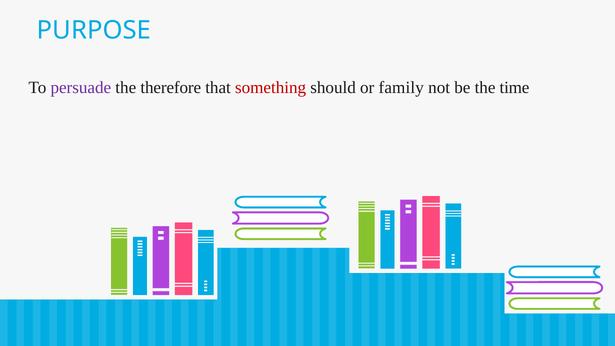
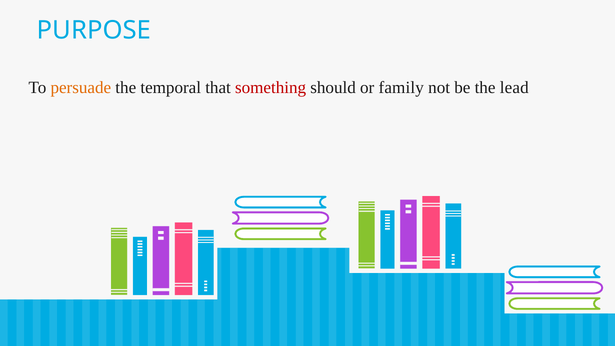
persuade colour: purple -> orange (81, 87)
therefore: therefore -> temporal (171, 87)
time: time -> lead (514, 87)
